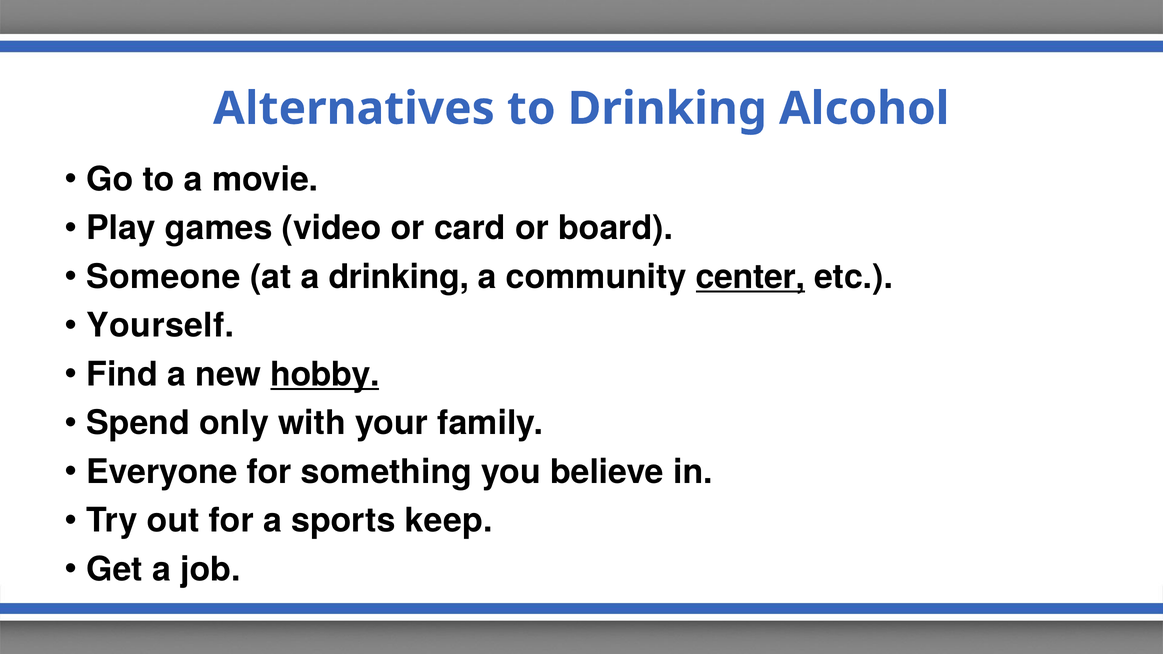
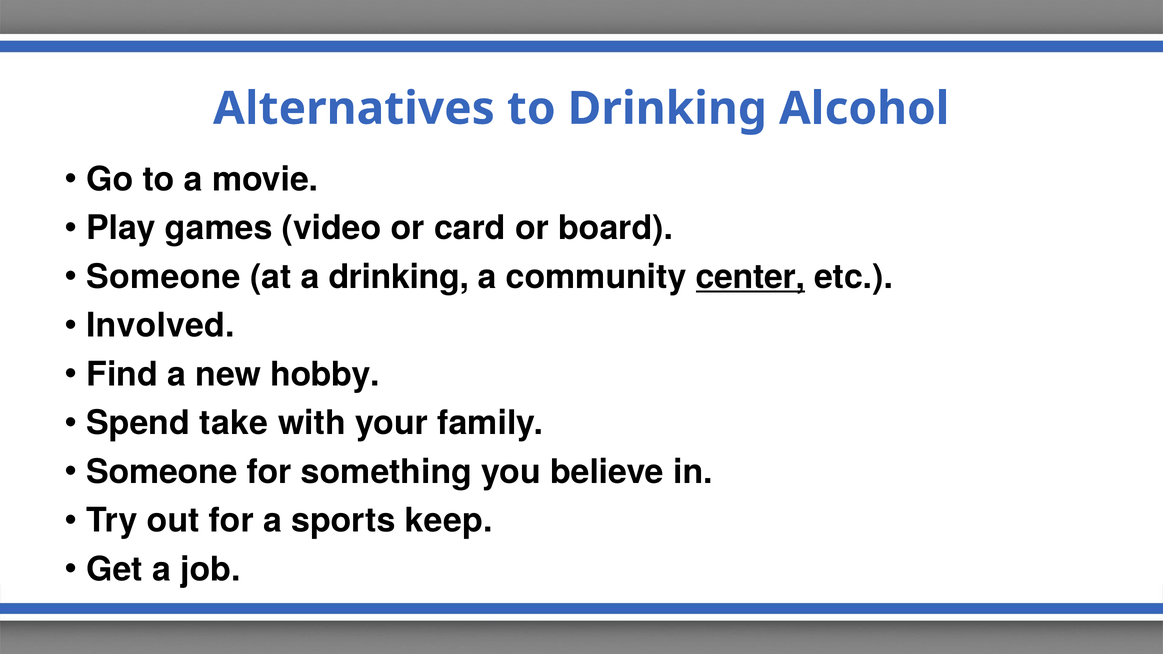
Yourself: Yourself -> Involved (160, 326)
hobby underline: present -> none (325, 375)
only: only -> take (234, 423)
Everyone: Everyone -> Someone (162, 472)
